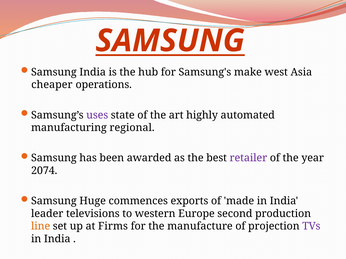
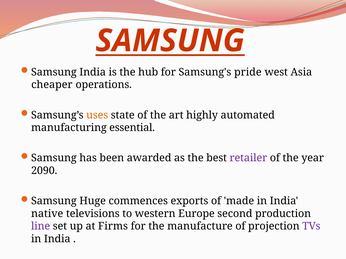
make: make -> pride (248, 72)
uses colour: purple -> orange (97, 115)
regional: regional -> essential (132, 128)
2074: 2074 -> 2090 (44, 171)
leader: leader -> native (47, 214)
line colour: orange -> purple (41, 227)
